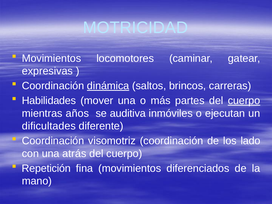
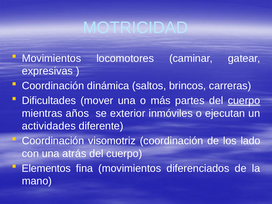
dinámica underline: present -> none (108, 86)
Habilidades: Habilidades -> Dificultades (49, 101)
auditiva: auditiva -> exterior (128, 113)
dificultades: dificultades -> actividades (49, 126)
Repetición: Repetición -> Elementos (46, 168)
